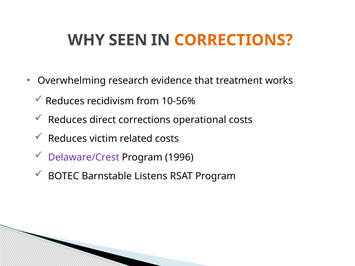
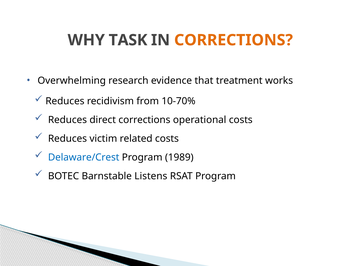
SEEN: SEEN -> TASK (128, 40)
10-56%: 10-56% -> 10-70% (179, 101)
Delaware/Crest colour: purple -> blue (84, 157)
1996: 1996 -> 1989 (179, 157)
